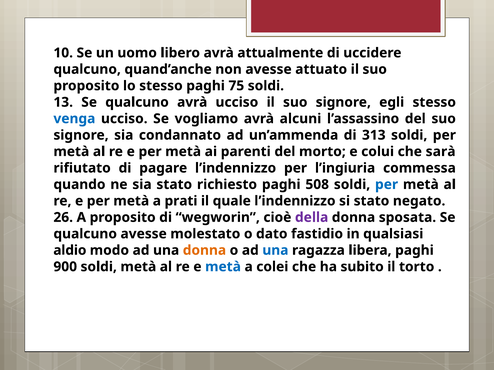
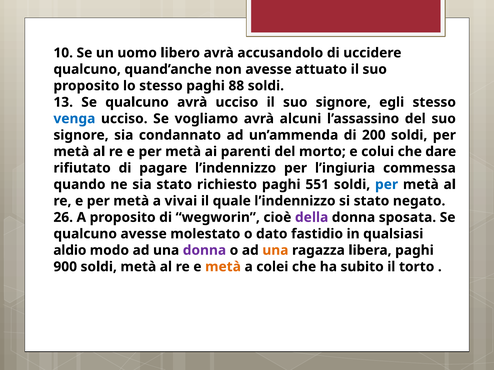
attualmente: attualmente -> accusandolo (280, 53)
75: 75 -> 88 (236, 86)
313: 313 -> 200 (374, 135)
sarà: sarà -> dare (441, 152)
508: 508 -> 551 (317, 185)
prati: prati -> vivai (181, 201)
donna colour: orange -> purple (204, 251)
una colour: blue -> orange (275, 251)
metà colour: blue -> orange (223, 267)
